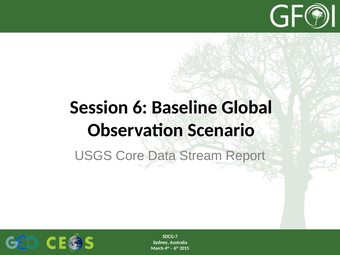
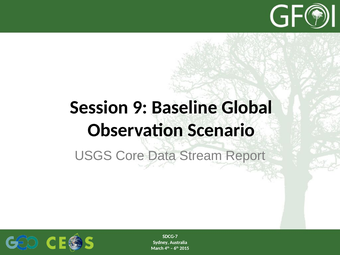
6: 6 -> 9 (140, 107)
